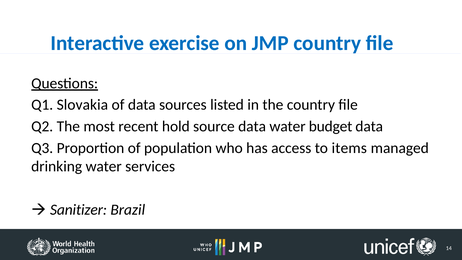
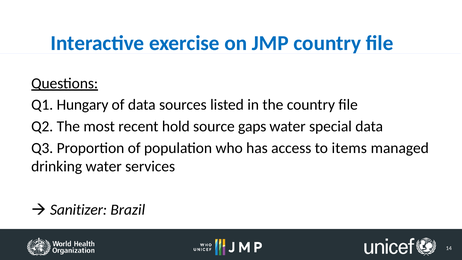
Slovakia: Slovakia -> Hungary (82, 105)
source data: data -> gaps (252, 126)
budget: budget -> special (330, 126)
